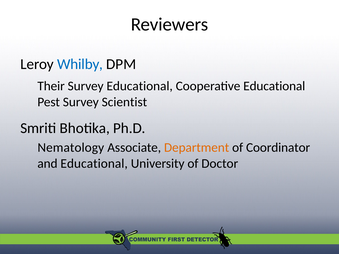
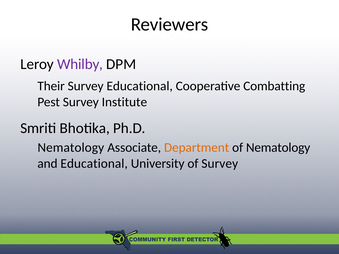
Whilby colour: blue -> purple (80, 64)
Cooperative Educational: Educational -> Combatting (274, 86)
Scientist: Scientist -> Institute (124, 102)
of Coordinator: Coordinator -> Nematology (278, 148)
of Doctor: Doctor -> Survey (220, 164)
